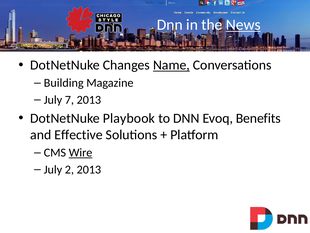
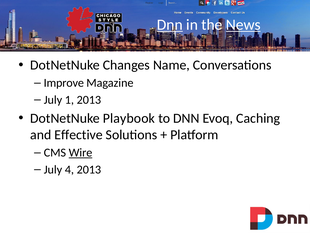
Dnn underline: none -> present (170, 25)
Name underline: present -> none (171, 65)
Building: Building -> Improve (64, 83)
7: 7 -> 1 (69, 100)
Benefits: Benefits -> Caching (258, 118)
2: 2 -> 4 (69, 169)
